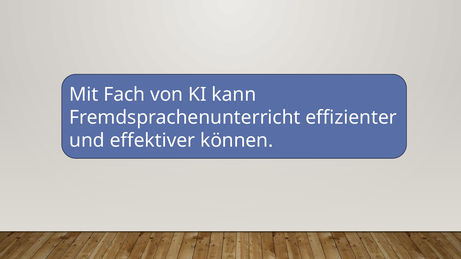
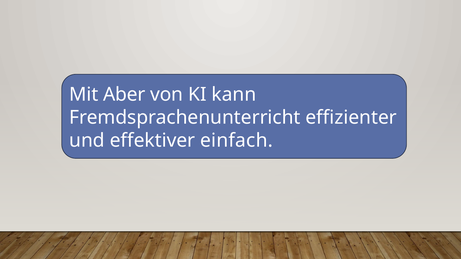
Fach: Fach -> Aber (124, 95)
können: können -> einfach (237, 141)
